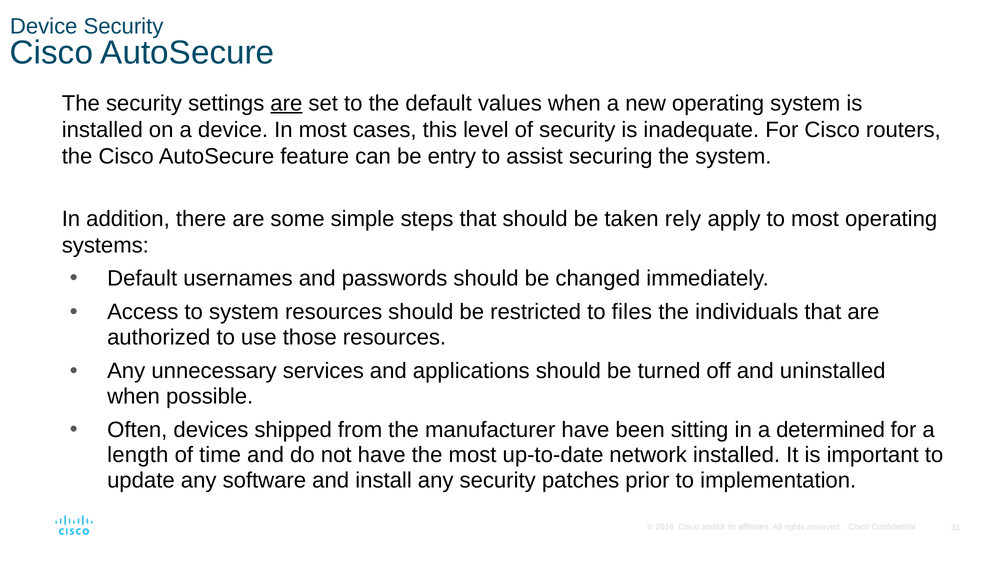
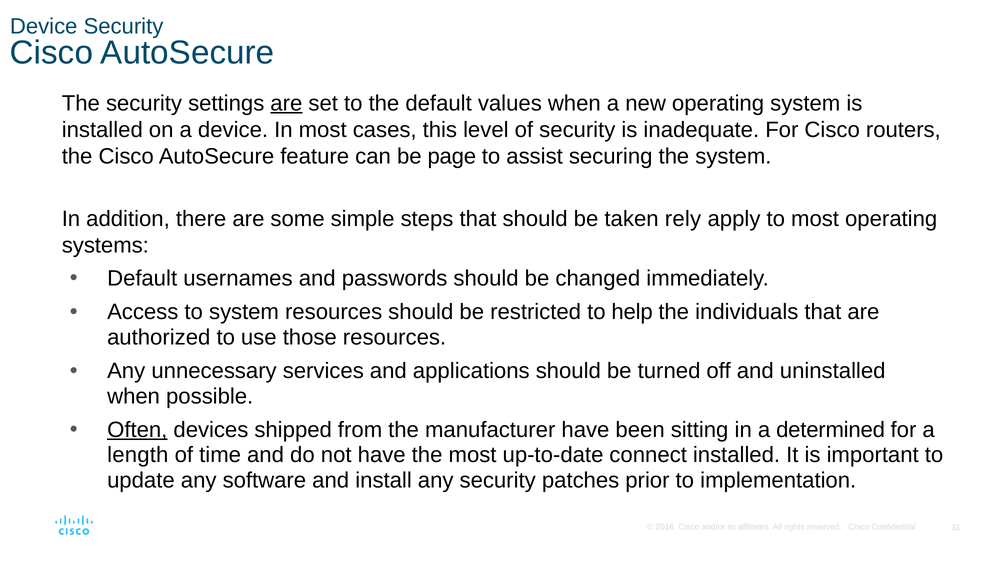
entry: entry -> page (452, 156)
files: files -> help (632, 312)
Often underline: none -> present (137, 429)
network: network -> connect (648, 455)
